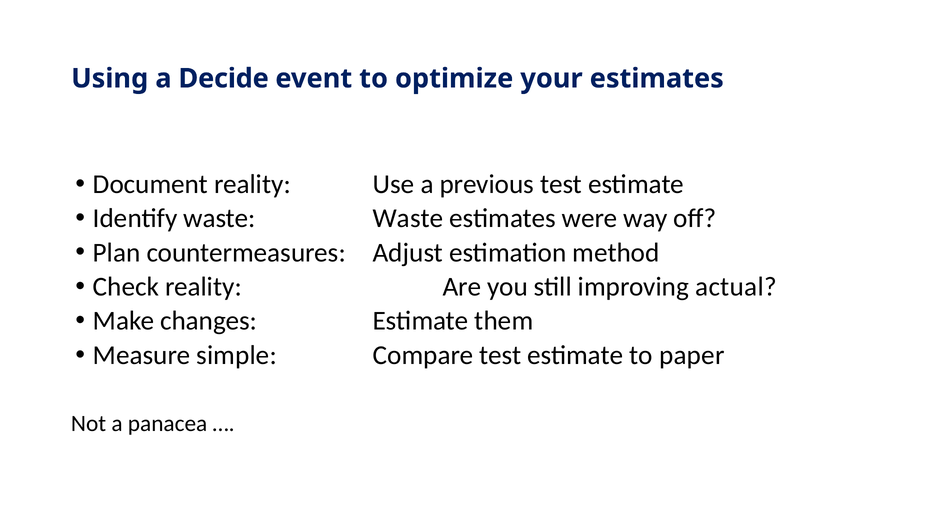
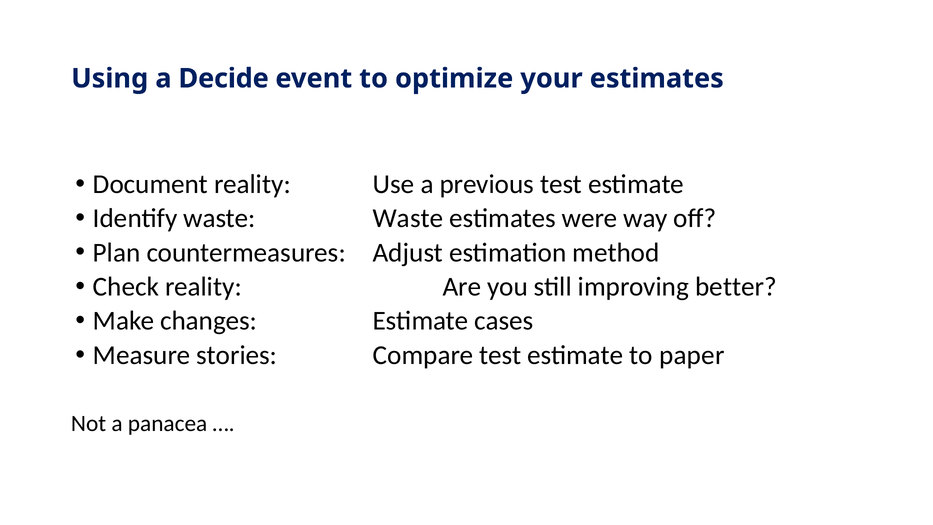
actual: actual -> better (736, 287)
them: them -> cases (504, 321)
simple: simple -> stories (237, 355)
